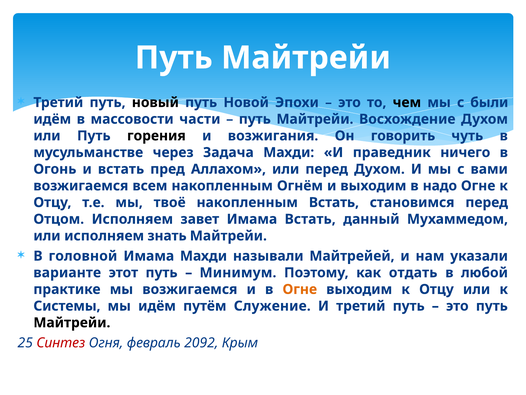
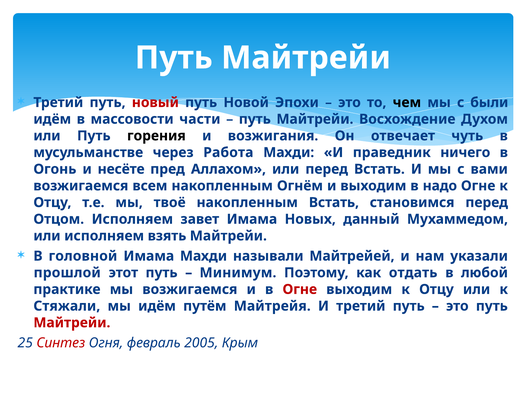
новый colour: black -> red (155, 102)
говорить: говорить -> отвечает (403, 136)
Задача: Задача -> Работа (228, 152)
и встать: встать -> несёте (121, 169)
перед Духом: Духом -> Встать (379, 169)
Имама Встать: Встать -> Новых (310, 219)
знать: знать -> взять (167, 236)
варианте: варианте -> прошлой (67, 272)
Огне colour: orange -> red (300, 289)
Системы: Системы -> Стяжали (67, 306)
Служение: Служение -> Майтрейя (272, 306)
Майтрейи colour: black -> red (72, 322)
2092: 2092 -> 2005 (201, 342)
